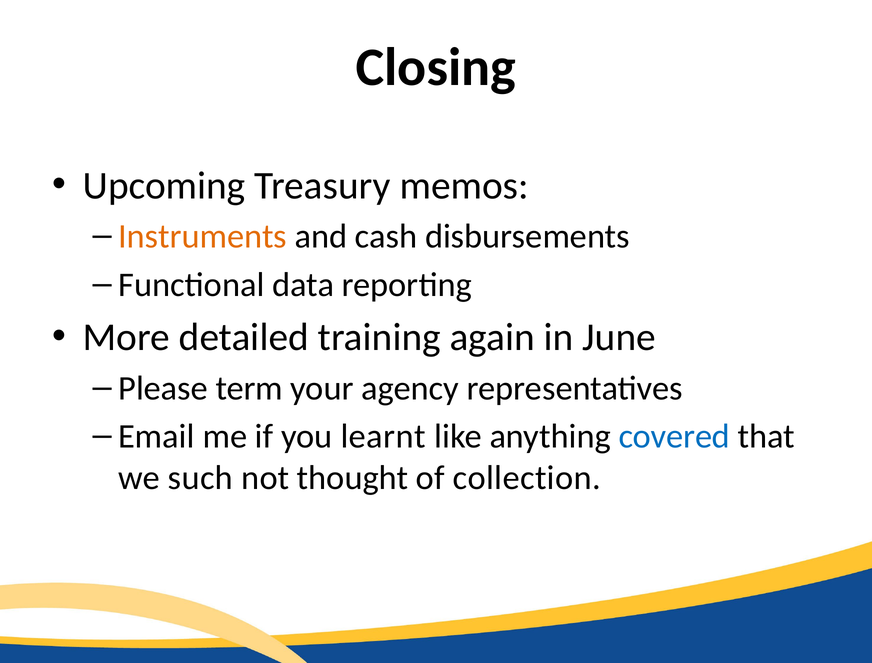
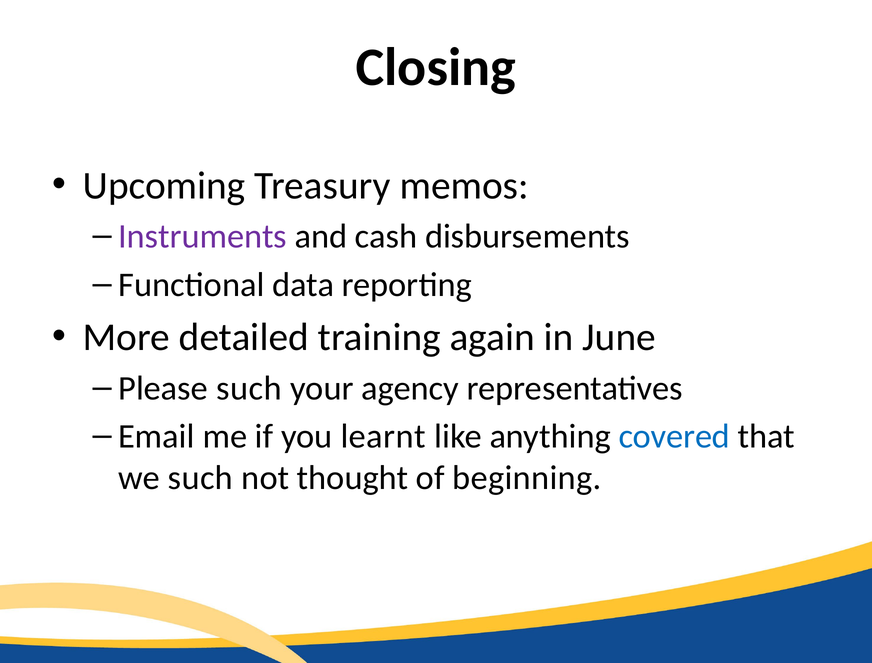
Instruments colour: orange -> purple (203, 236)
Please term: term -> such (249, 388)
collection: collection -> beginning (527, 478)
